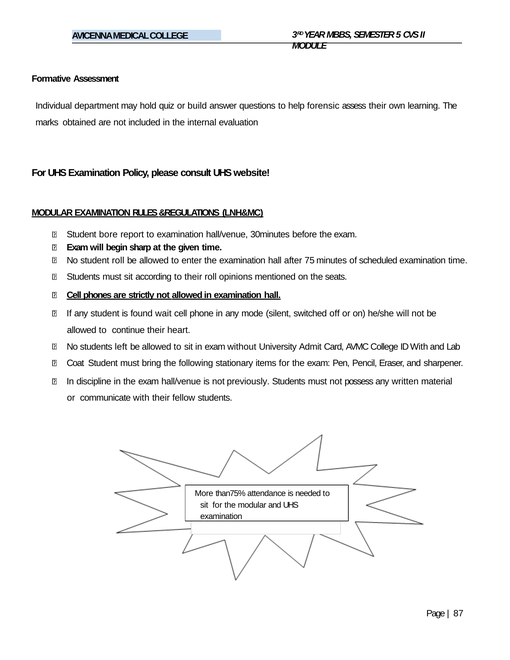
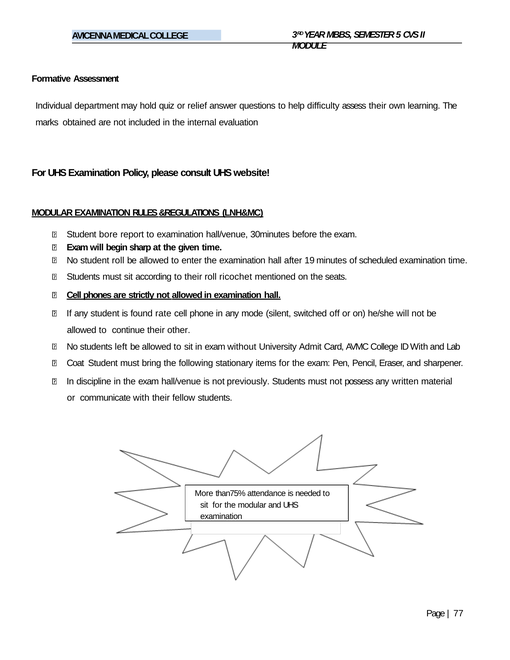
build: build -> relief (197, 106)
forensic: forensic -> difficulty (323, 106)
75: 75 -> 19 (310, 260)
opinions: opinions -> ricochet (236, 277)
wait: wait -> rate (163, 314)
heart: heart -> other (179, 330)
87: 87 -> 77 (458, 613)
